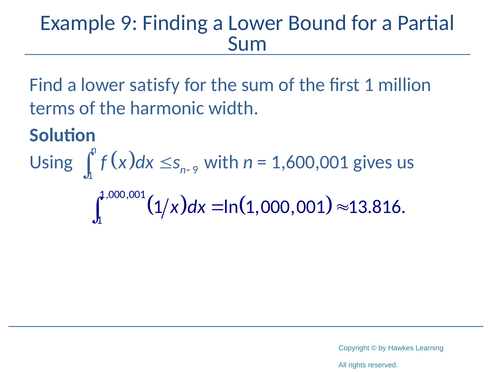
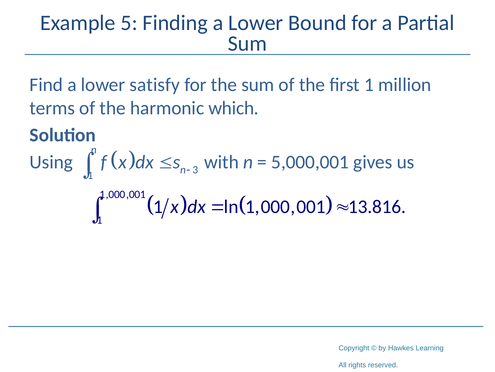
Example 9: 9 -> 5 (129, 23)
width: width -> which (234, 108)
9: 9 -> 3 (195, 169)
1,600,001: 1,600,001 -> 5,000,001 (310, 162)
